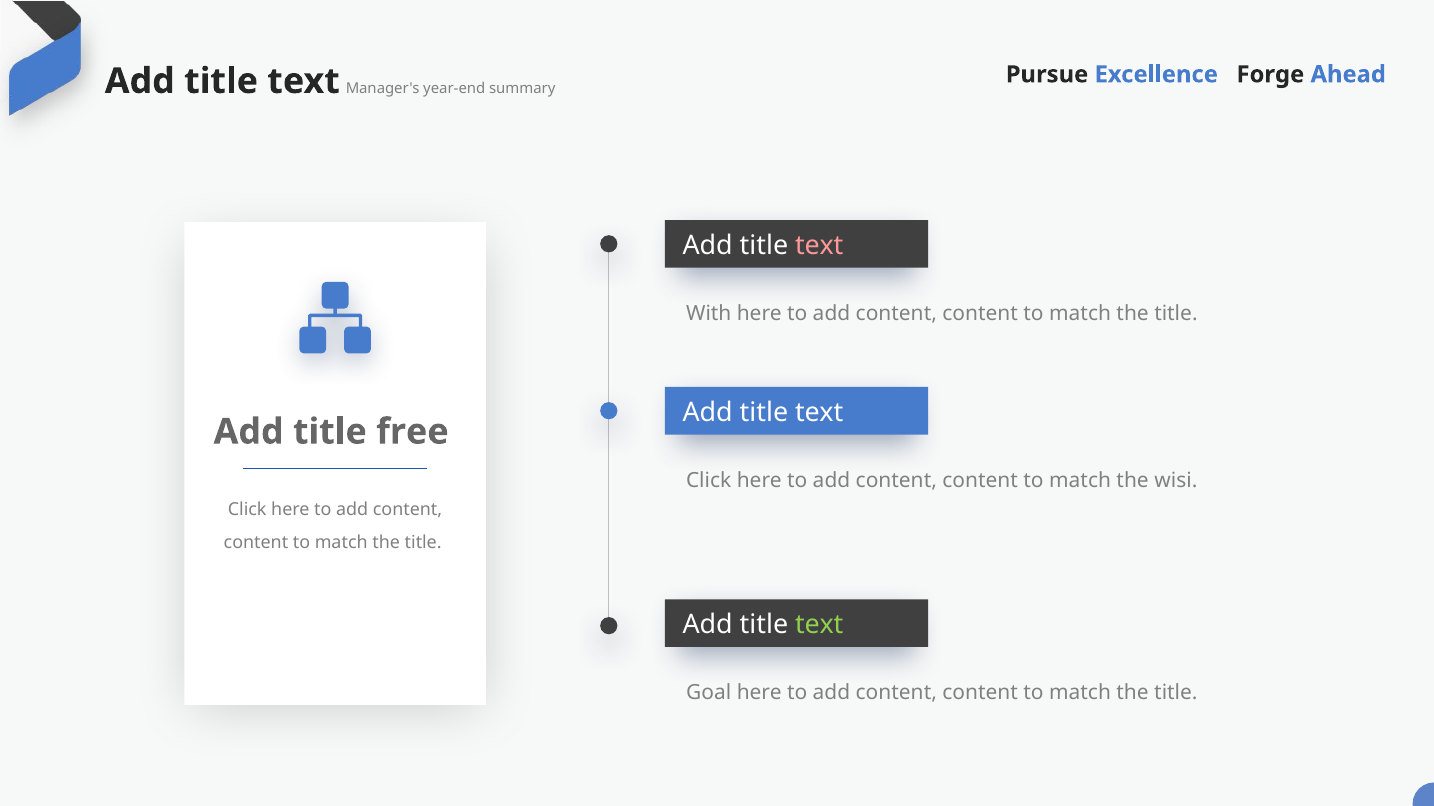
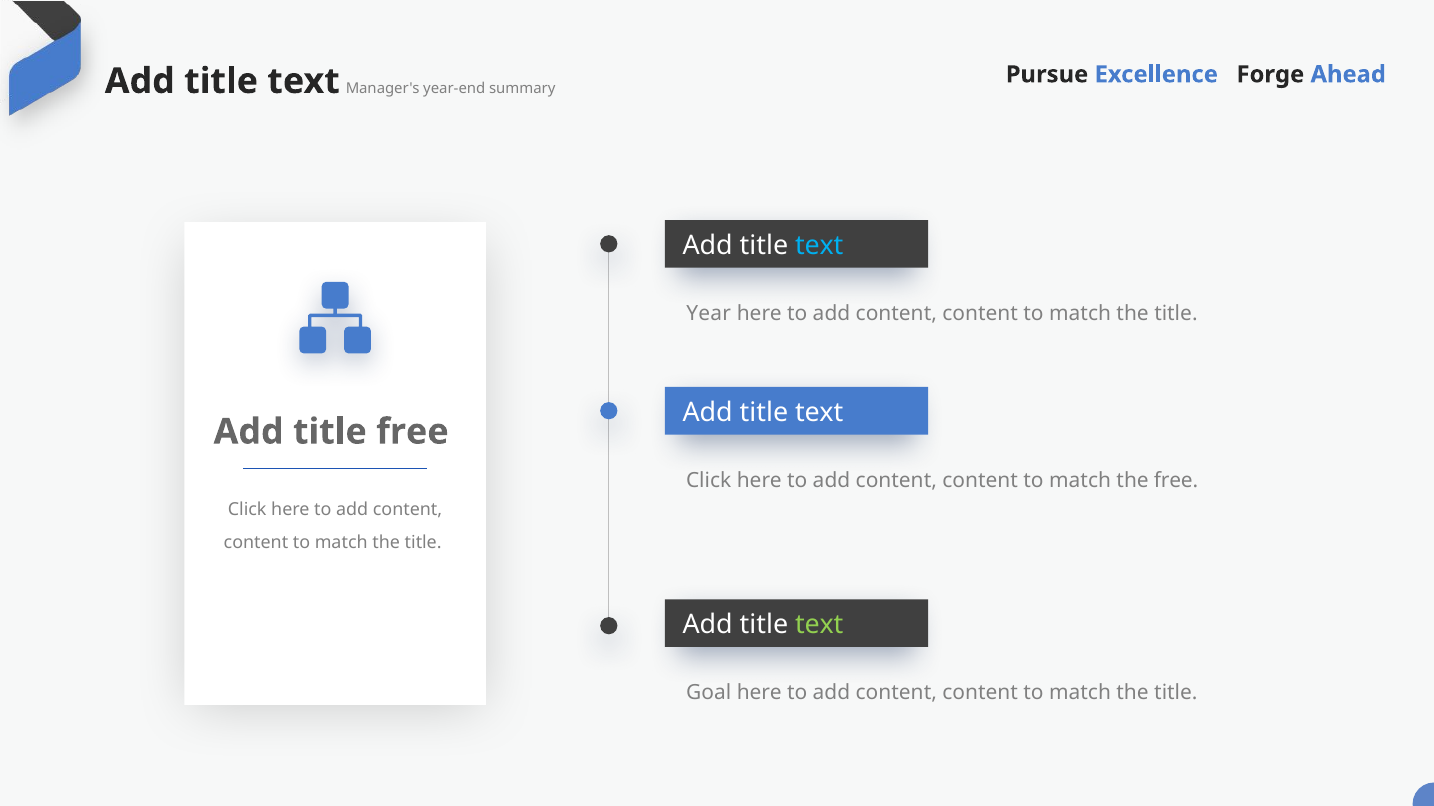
text colour: pink -> light blue (819, 246)
With: With -> Year (709, 314)
the wisi: wisi -> free (1176, 481)
